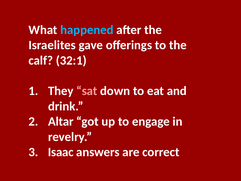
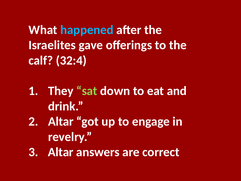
32:1: 32:1 -> 32:4 (71, 60)
sat colour: pink -> light green (87, 91)
Isaac: Isaac -> Altar (61, 152)
